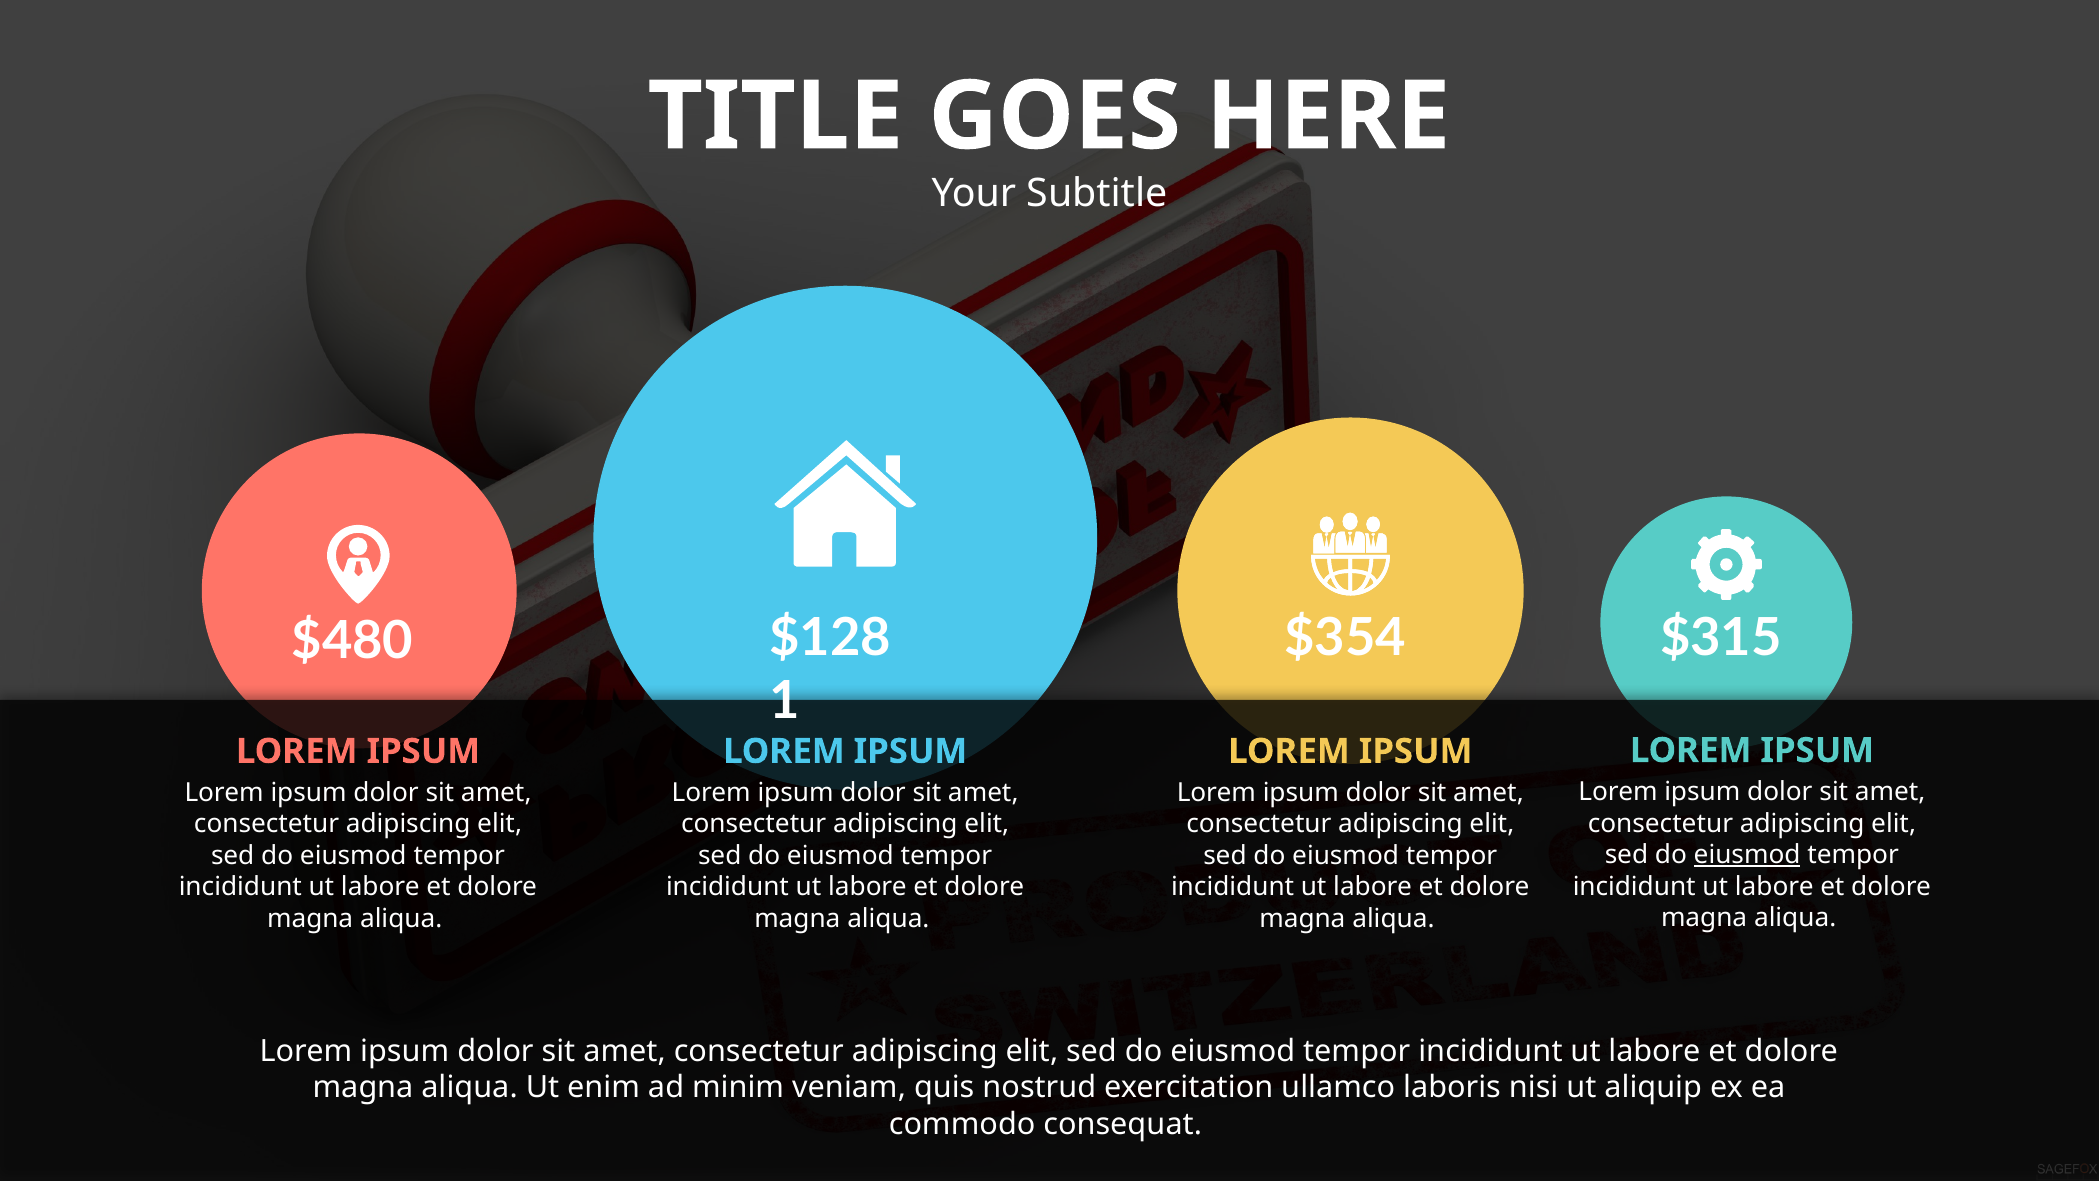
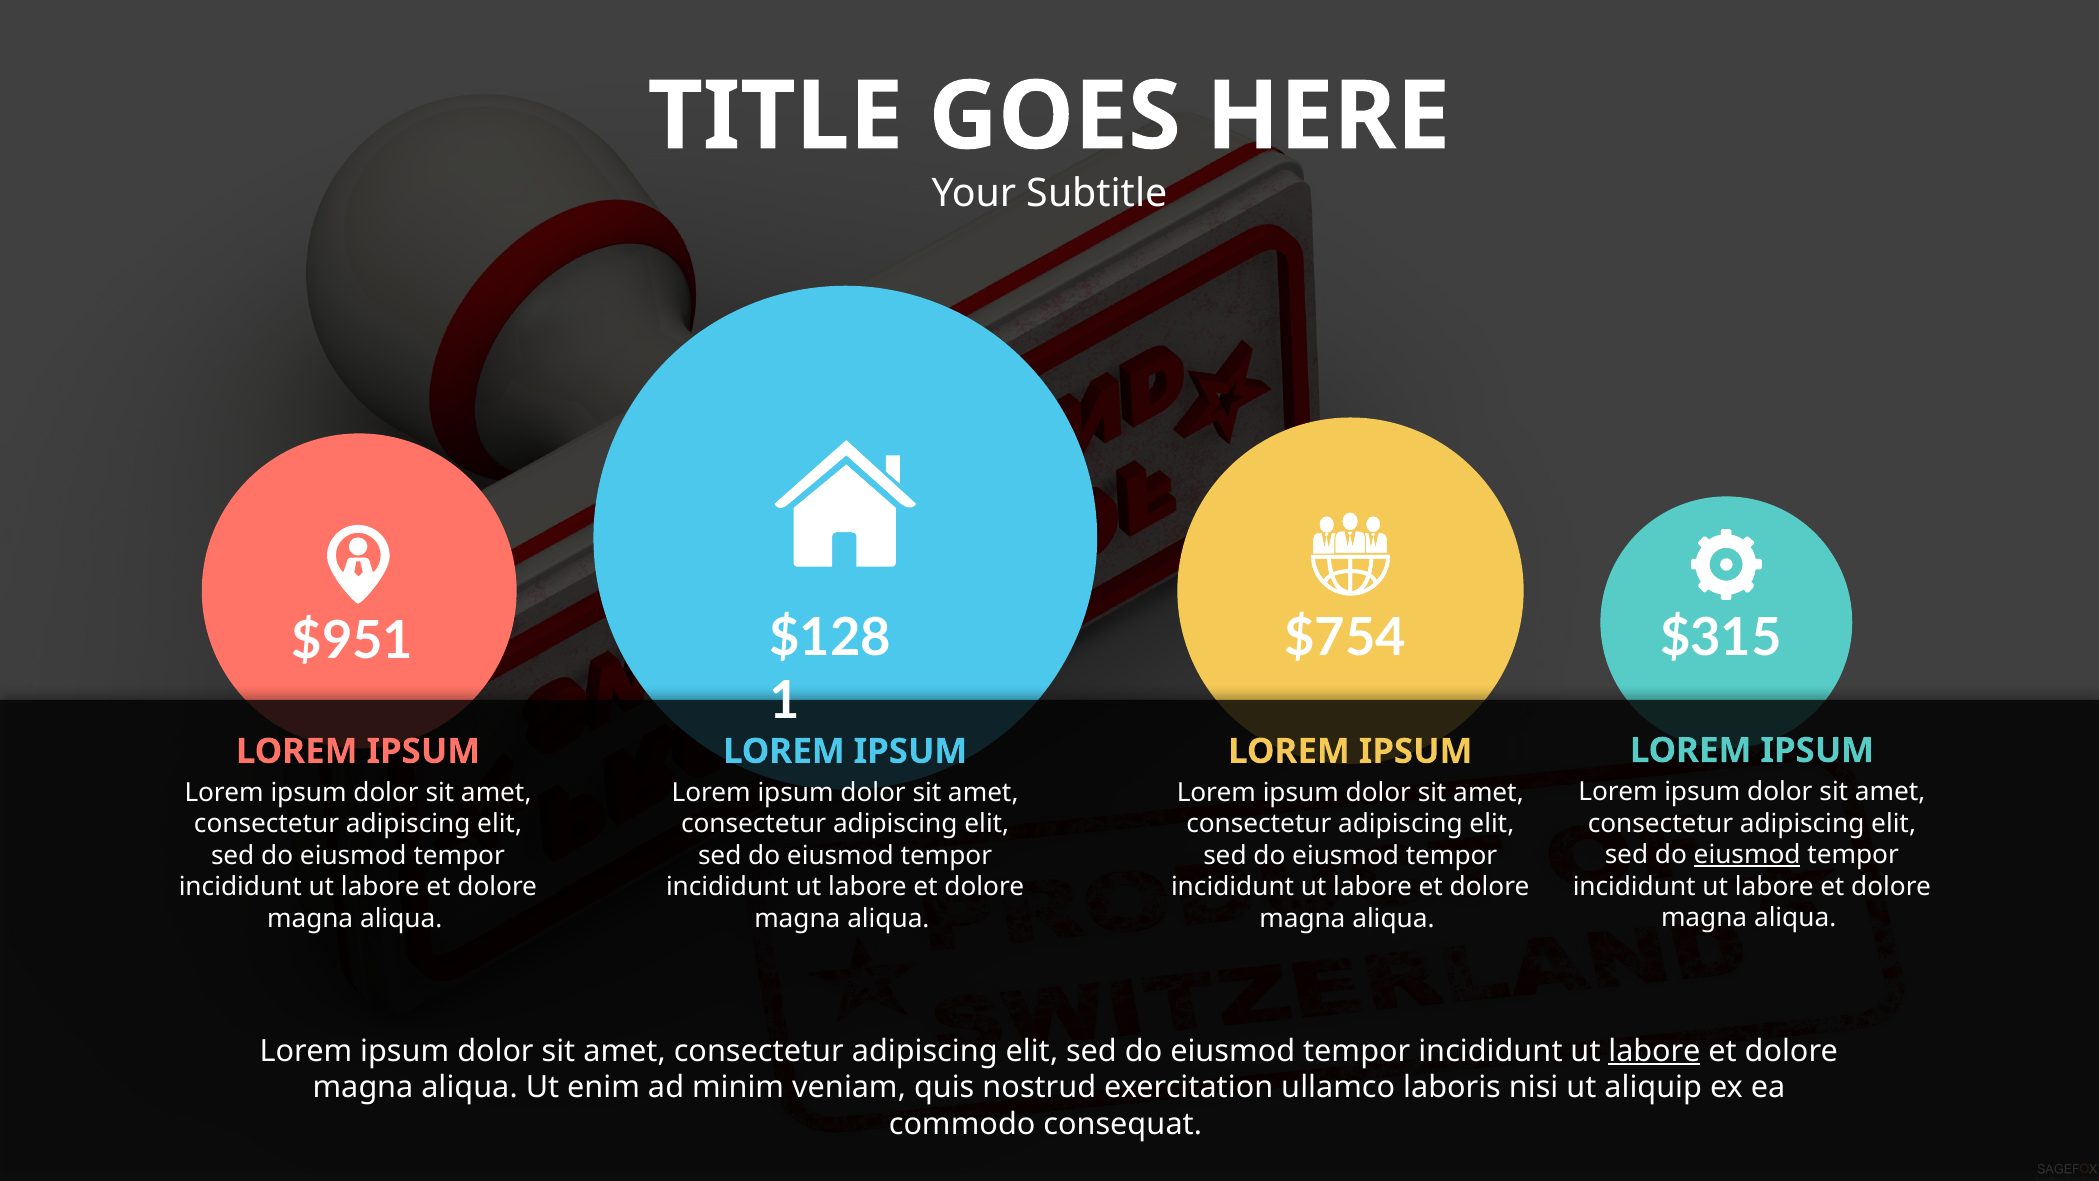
$354: $354 -> $754 (1345, 638)
$480: $480 -> $951 (352, 641)
labore underline: none -> present (1654, 1051)
